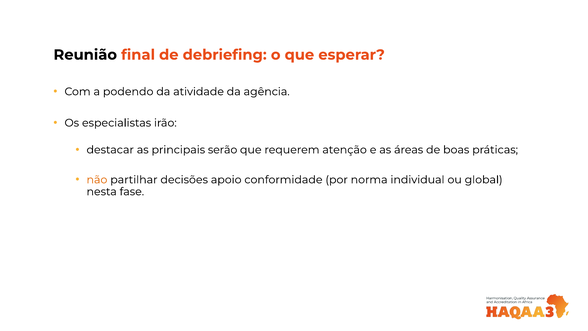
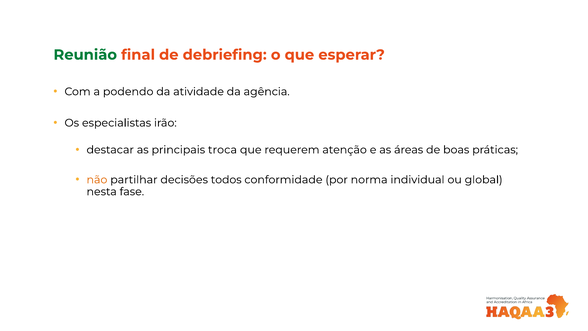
Reunião colour: black -> green (85, 55)
serão: serão -> troca (222, 150)
apoio: apoio -> todos (226, 180)
